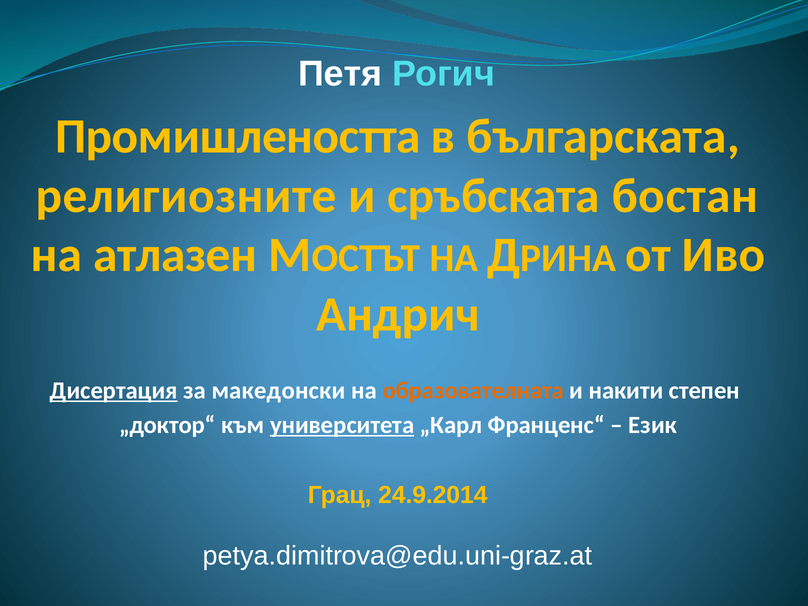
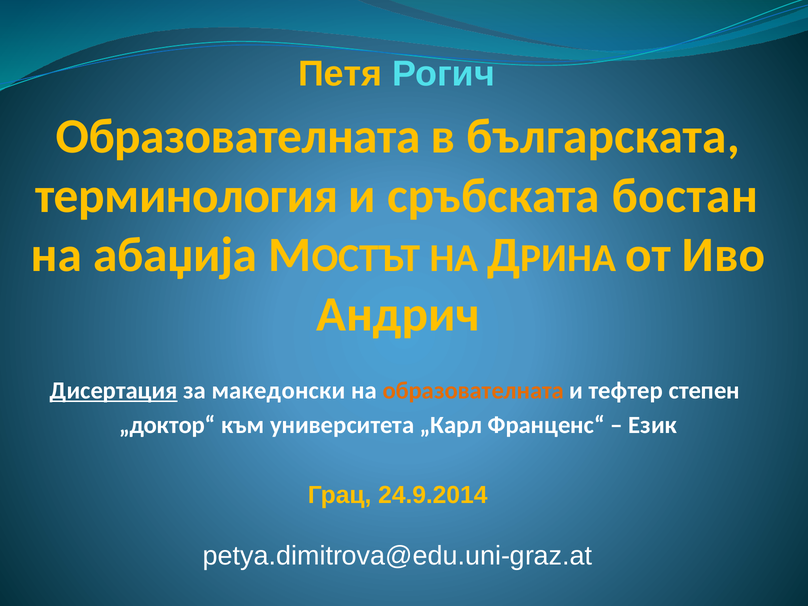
Петя colour: white -> yellow (340, 74)
Промишлеността: Промишлеността -> Образователната (238, 136)
религиозните: религиозните -> терминология (187, 196)
атлазен: атлазен -> абаџија (175, 255)
накити: накити -> тефтер (626, 390)
университета underline: present -> none (342, 425)
